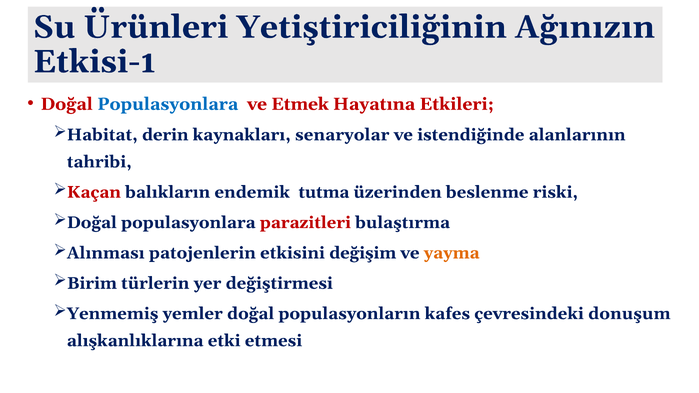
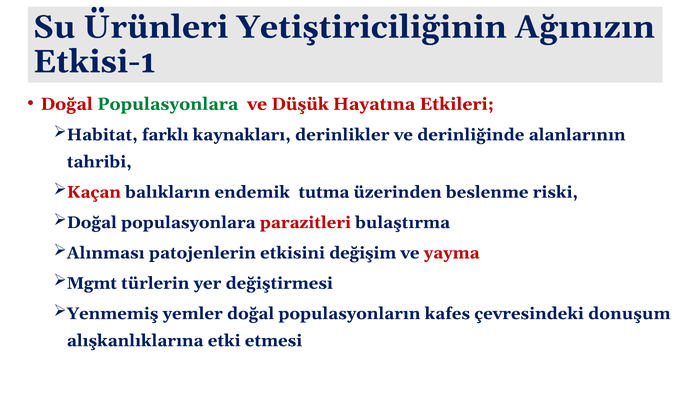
Populasyonlara colour: blue -> green (168, 104)
Etmek: Etmek -> Düşük (300, 104)
derin: derin -> farklı (165, 135)
senaryolar: senaryolar -> derinlikler (342, 135)
istendiğinde: istendiğinde -> derinliğinde (471, 135)
yayma colour: orange -> red (452, 253)
Birim: Birim -> Mgmt (92, 283)
